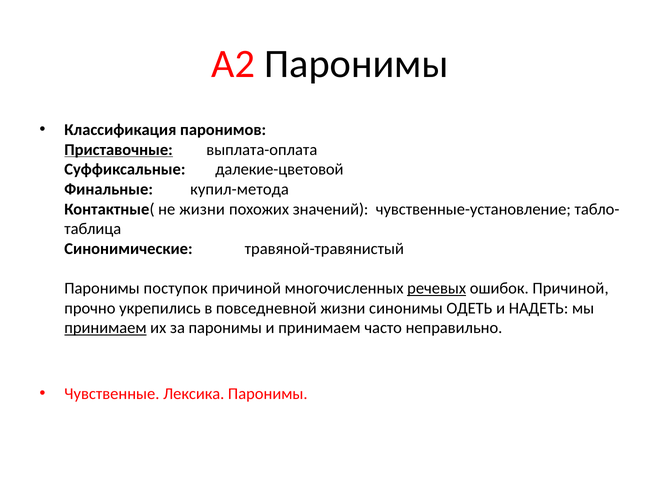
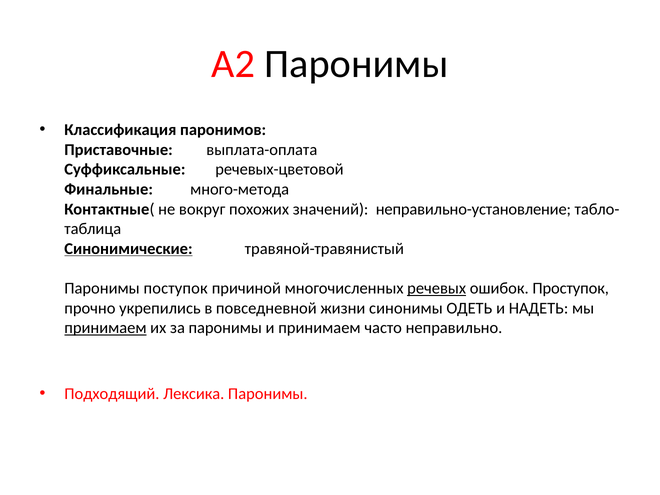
Приставочные underline: present -> none (119, 150)
далекие-цветовой: далекие-цветовой -> речевых-цветовой (279, 169)
купил-метода: купил-метода -> много-метода (240, 189)
не жизни: жизни -> вокруг (202, 209)
чувственные-установление: чувственные-установление -> неправильно-установление (473, 209)
Синонимические underline: none -> present (128, 249)
ошибок Причиной: Причиной -> Проступок (571, 288)
Чувственные: Чувственные -> Подходящий (112, 394)
